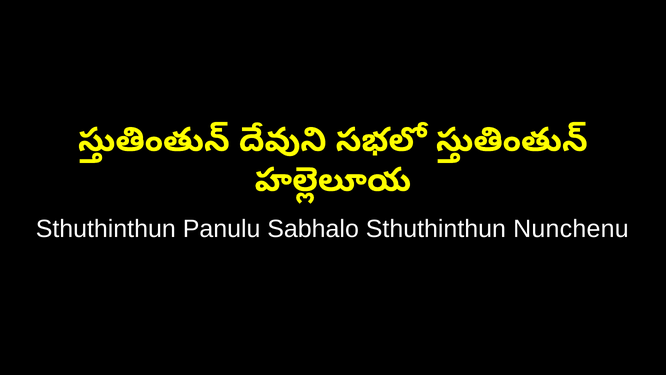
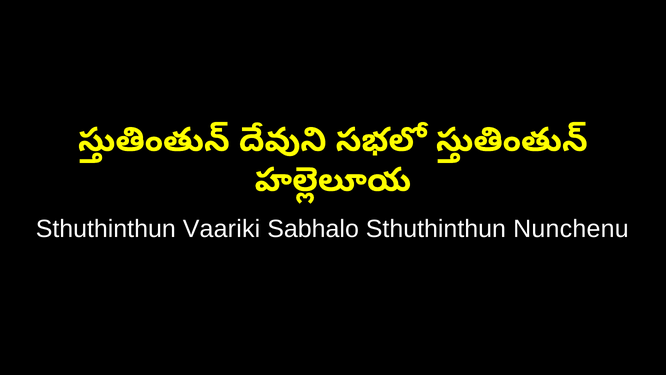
Panulu: Panulu -> Vaariki (221, 229)
